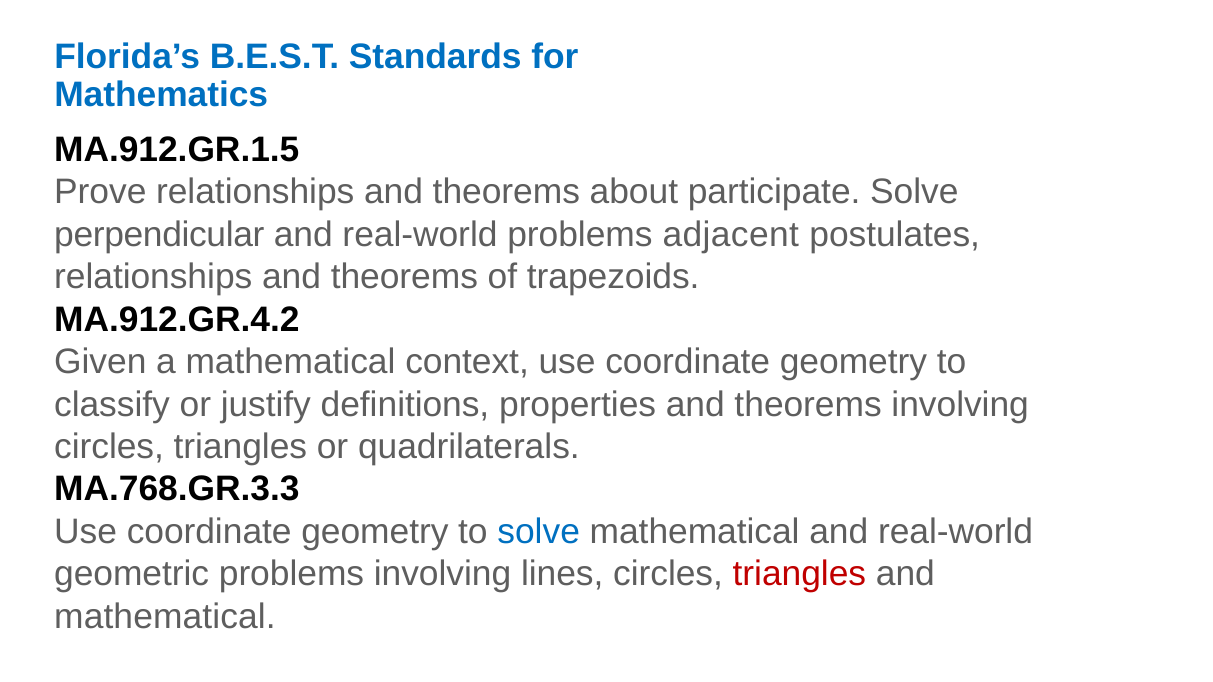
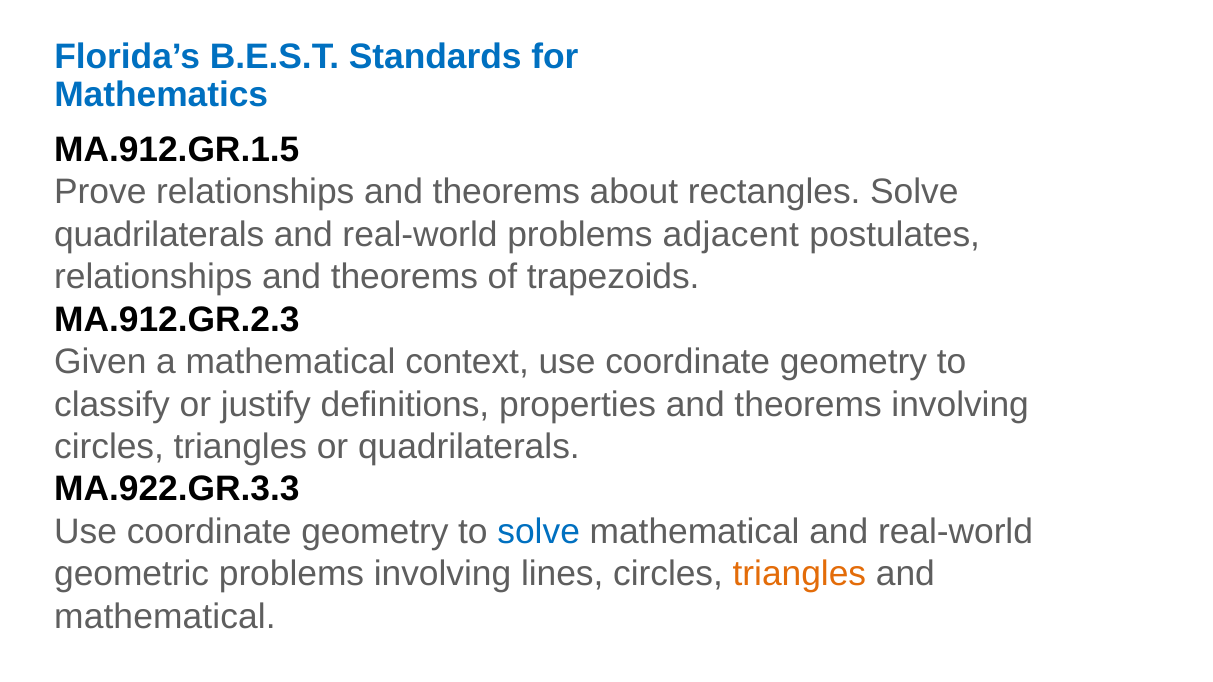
participate: participate -> rectangles (774, 192)
perpendicular: perpendicular -> quadrilaterals (159, 235)
MA.912.GR.4.2: MA.912.GR.4.2 -> MA.912.GR.2.3 (177, 320)
MA.768.GR.3.3: MA.768.GR.3.3 -> MA.922.GR.3.3 (177, 490)
triangles colour: red -> orange (799, 574)
